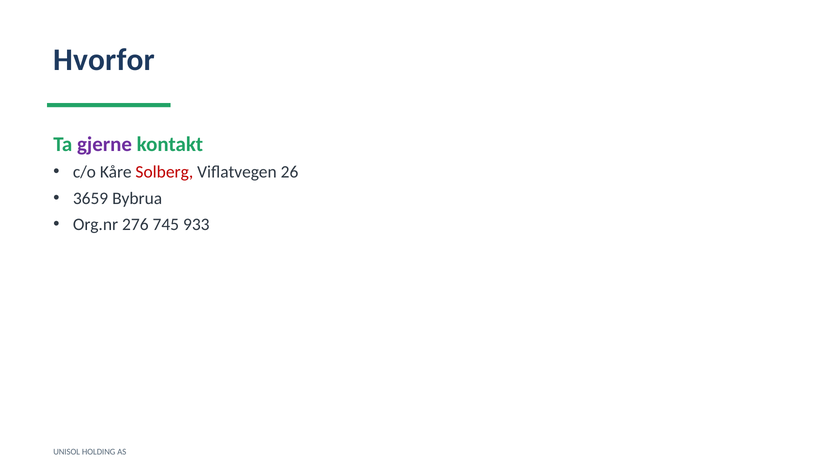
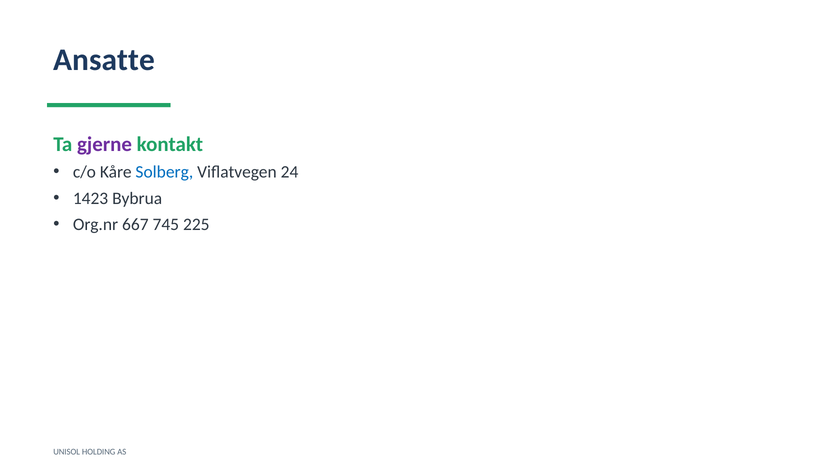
Hvorfor: Hvorfor -> Ansatte (104, 60)
Solberg colour: red -> blue (164, 172)
26: 26 -> 24 (290, 172)
3659: 3659 -> 1423 (91, 198)
276: 276 -> 667 (135, 224)
933: 933 -> 225 (196, 224)
